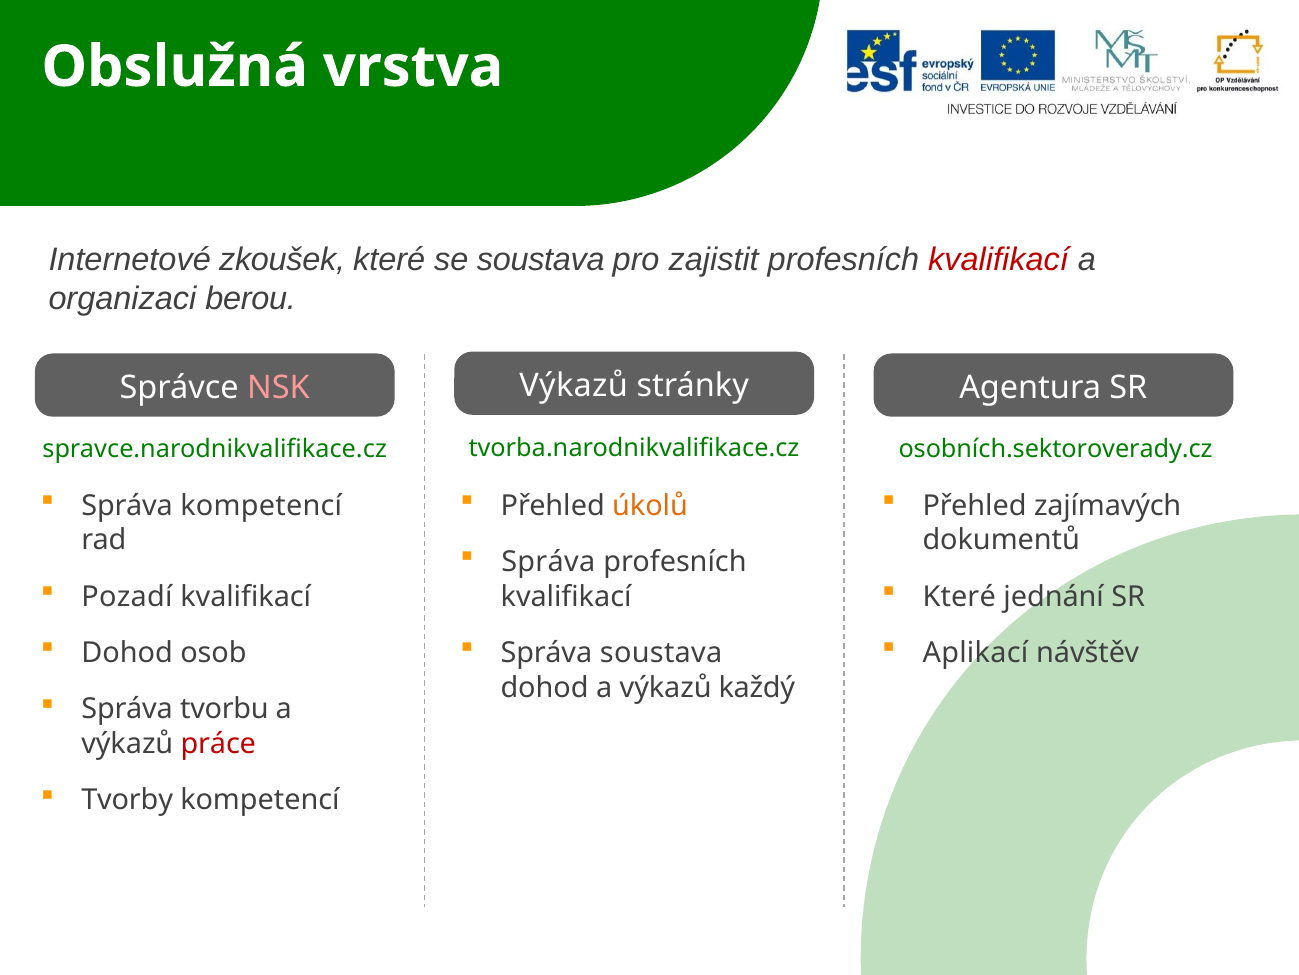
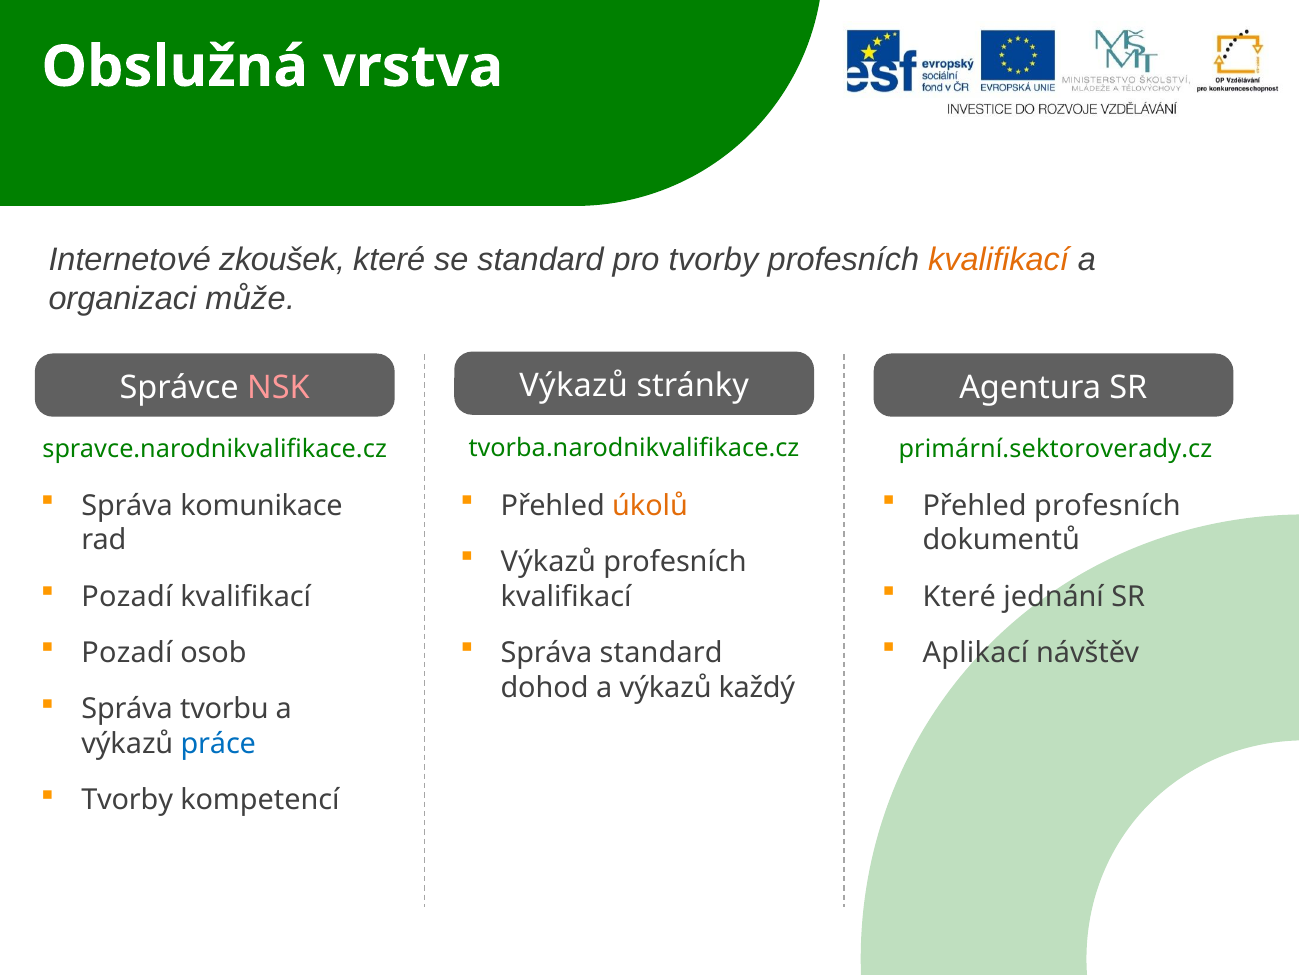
se soustava: soustava -> standard (541, 259)
pro zajistit: zajistit -> tvorby (714, 259)
kvalifikací colour: red -> orange (998, 259)
berou: berou -> může (250, 298)
osobních.sektoroverady.cz: osobních.sektoroverady.cz -> primární.sektoroverady.cz (1055, 449)
Přehled zajímavých: zajímavých -> profesních (1107, 505)
Správa kompetencí: kompetencí -> komunikace (261, 505)
Správa: Správa -> Výkazů (548, 562)
Správa soustava: soustava -> standard (661, 653)
Dohod: Dohod -> Pozadí (127, 653)
práce colour: red -> blue (218, 744)
